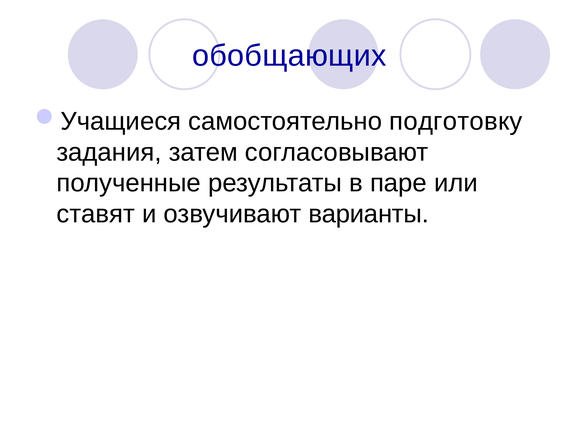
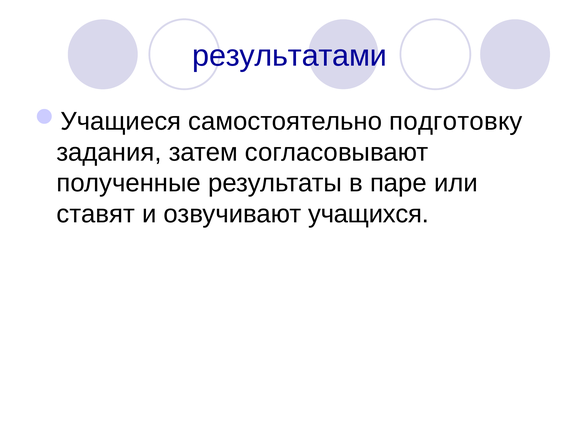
обобщающих: обобщающих -> результатами (290, 56)
варианты: варианты -> учащихся (369, 214)
